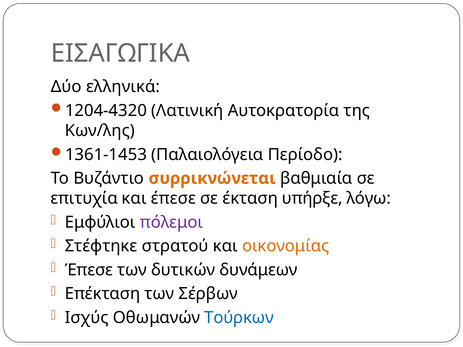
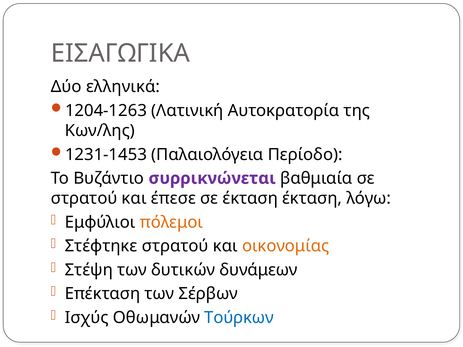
1204-4320: 1204-4320 -> 1204-1263 (106, 111)
1361-1453: 1361-1453 -> 1231-1453 (106, 155)
συρρικνώνεται colour: orange -> purple (212, 178)
επιτυχία: επιτυχία -> στρατού (84, 199)
έκταση υπήρξε: υπήρξε -> έκταση (312, 199)
πόλεμοι colour: purple -> orange (171, 222)
Έπεσε: Έπεσε -> Στέψη (89, 270)
